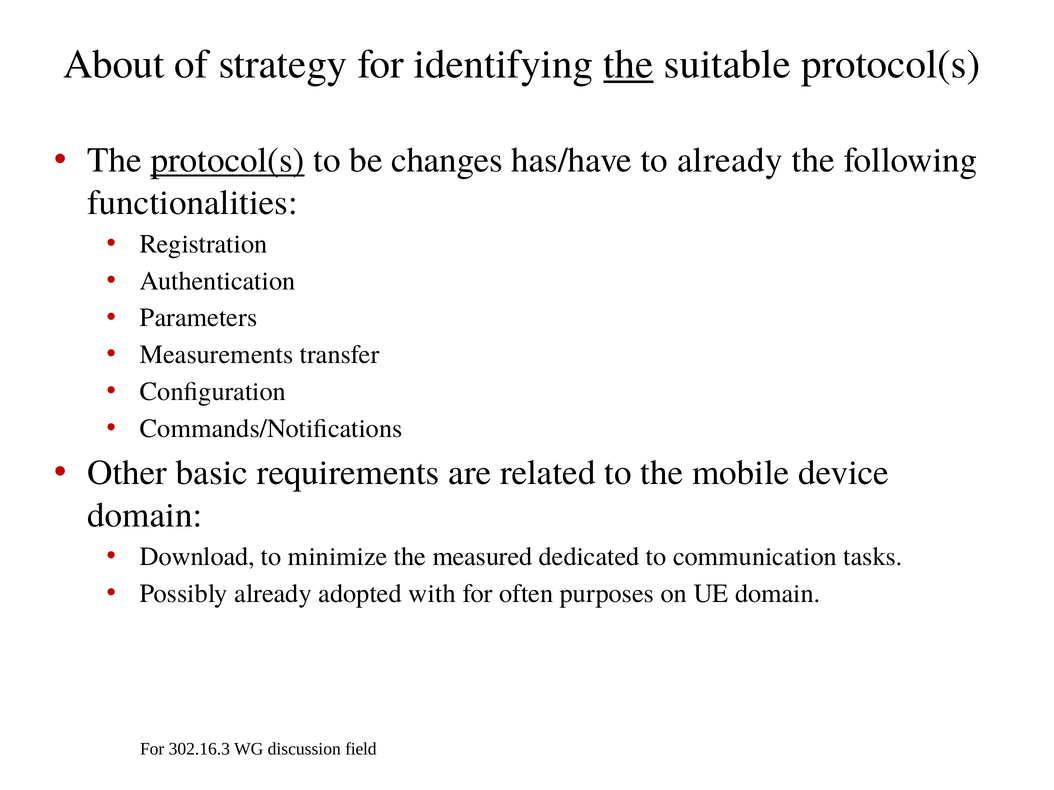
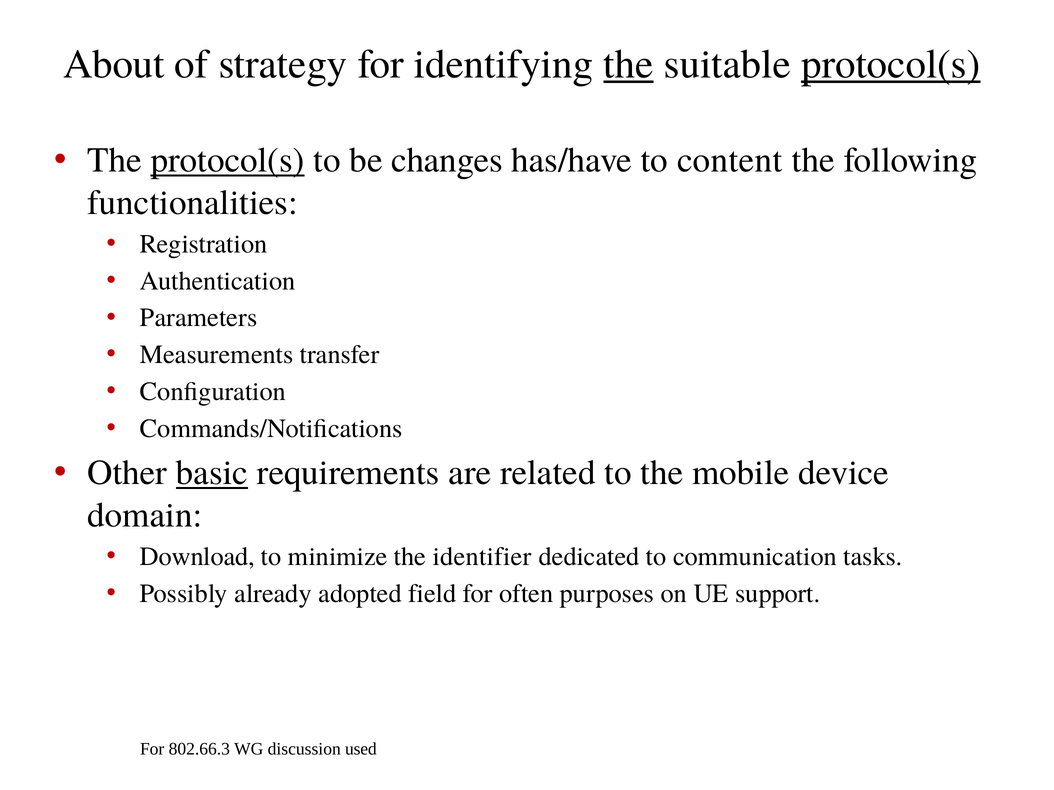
protocol(s underline: none -> present (891, 64)
to already: already -> content (730, 160)
basic underline: none -> present (212, 473)
measured: measured -> identifier (482, 557)
with: with -> field (432, 594)
UE domain: domain -> support (778, 594)
302.16.3: 302.16.3 -> 802.66.3 (199, 750)
field: field -> used (361, 750)
